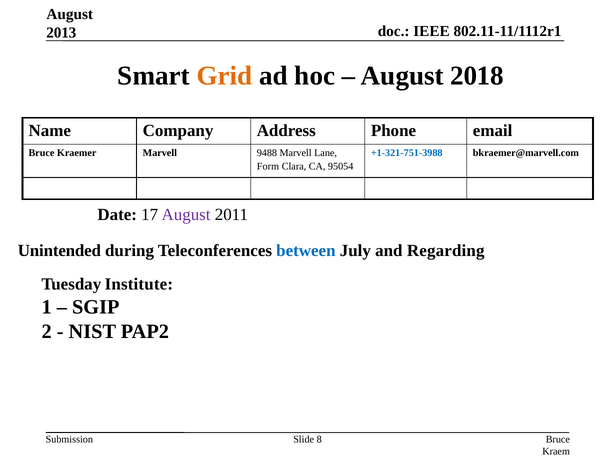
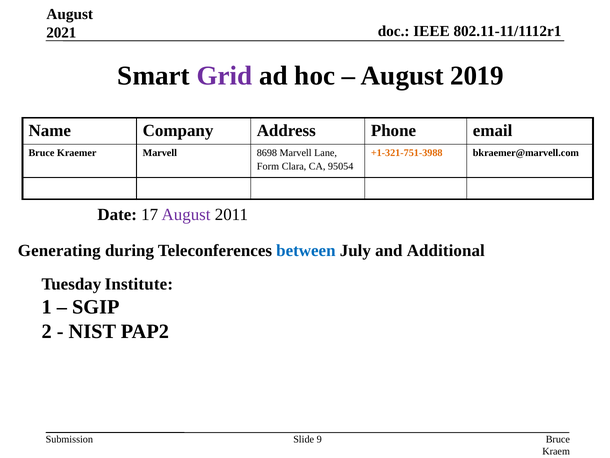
2013: 2013 -> 2021 (61, 33)
Grid colour: orange -> purple (224, 76)
2018: 2018 -> 2019 (477, 76)
9488: 9488 -> 8698 (267, 153)
+1-321-751-3988 colour: blue -> orange (407, 153)
Unintended: Unintended -> Generating (59, 250)
Regarding: Regarding -> Additional (446, 250)
8: 8 -> 9 (319, 439)
